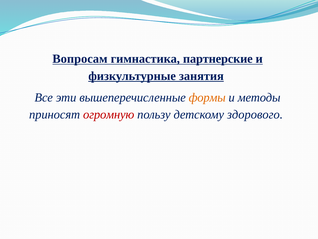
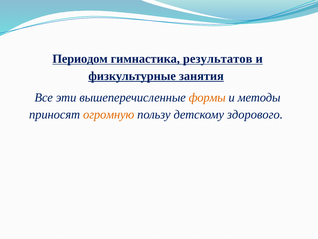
Вопросам: Вопросам -> Периодом (80, 59)
партнерские: партнерские -> результатов (218, 59)
огромную colour: red -> orange (109, 114)
